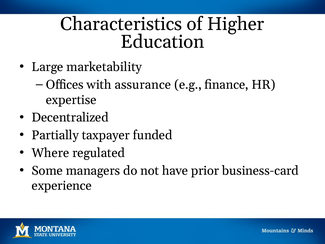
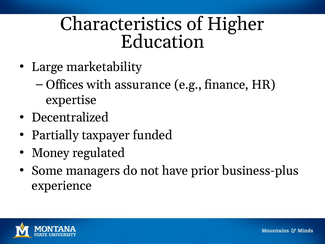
Where: Where -> Money (51, 153)
business-card: business-card -> business-plus (260, 170)
